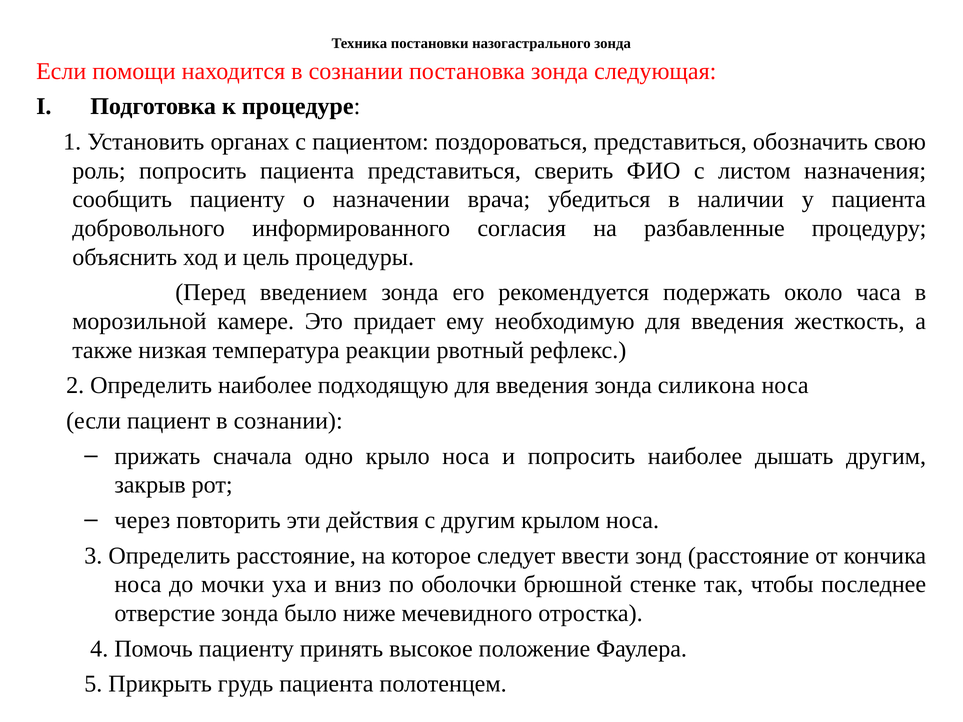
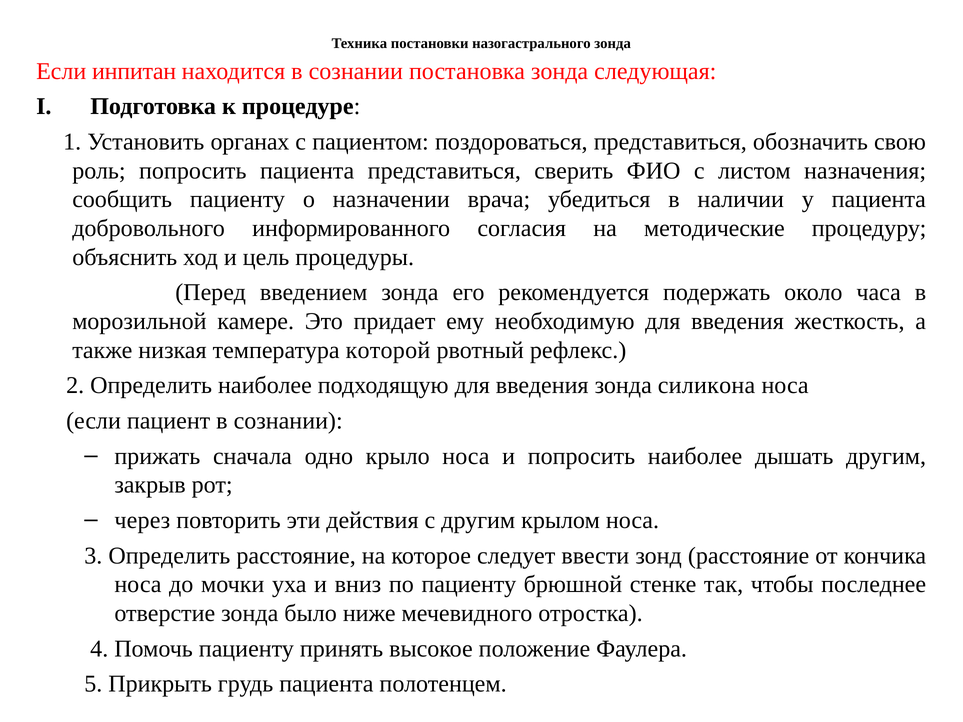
помощи: помощи -> инпитан (134, 71)
разбавленные: разбавленные -> методические (714, 228)
реакции: реакции -> которой (388, 350)
по оболочки: оболочки -> пациенту (469, 585)
